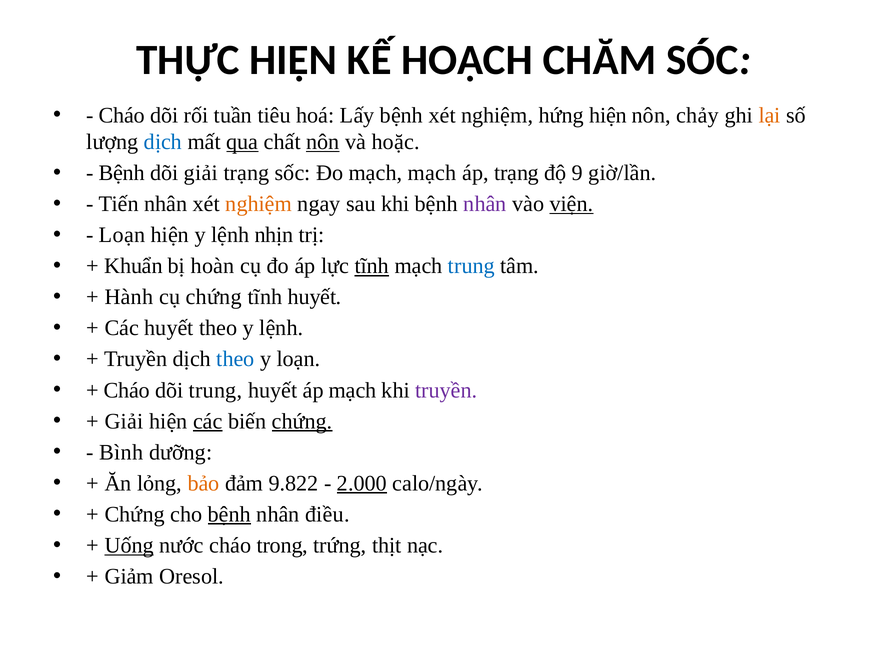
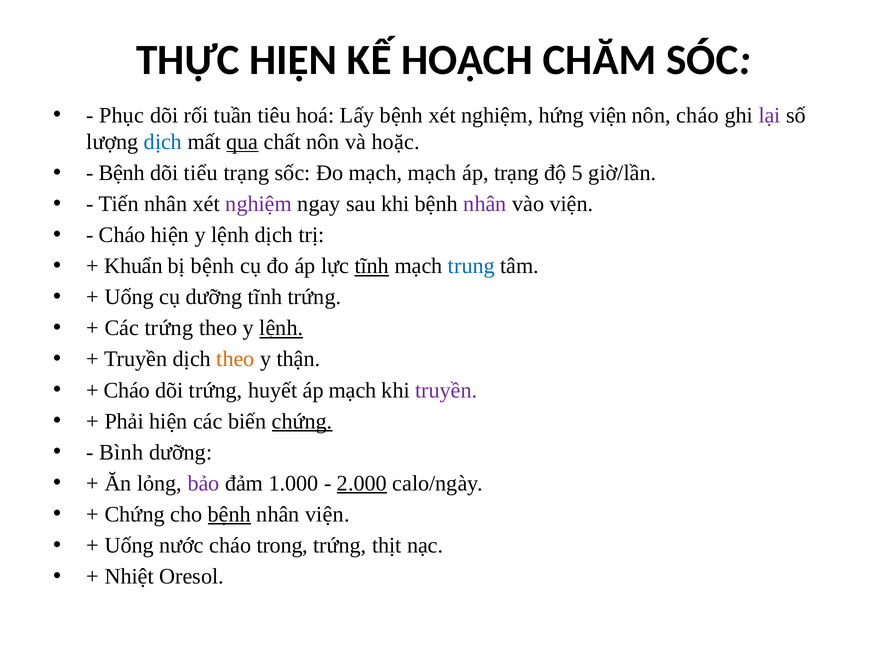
Cháo: Cháo -> Phục (122, 115)
hứng hiện: hiện -> viện (608, 115)
nôn chảy: chảy -> cháo (698, 115)
lại colour: orange -> purple (770, 115)
nôn underline: present -> none (323, 142)
dõi giải: giải -> tiểu (201, 173)
9: 9 -> 5 (577, 173)
nghiệm colour: orange -> purple (259, 204)
viện underline: present -> none (572, 204)
Loạn: Loạn -> Cháo (122, 235)
lệnh nhịn: nhịn -> dịch (274, 235)
bị hoàn: hoàn -> bệnh (213, 266)
Hành: Hành -> Uống (129, 297)
cụ chứng: chứng -> dưỡng (214, 297)
tĩnh huyết: huyết -> trứng (314, 297)
Các huyết: huyết -> trứng (169, 328)
lệnh underline: none -> present (281, 328)
theo colour: blue -> orange (235, 359)
y loạn: loạn -> thận (299, 359)
dõi trung: trung -> trứng (216, 390)
Giải: Giải -> Phải (124, 421)
các underline: present -> none (208, 421)
bảo colour: orange -> purple (204, 484)
9.822: 9.822 -> 1.000 (294, 484)
nhân điều: điều -> viện (327, 515)
Uống underline: present -> none (129, 546)
Giảm: Giảm -> Nhiệt (129, 577)
